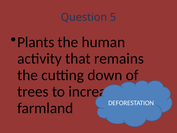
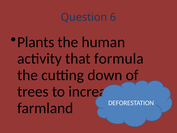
5: 5 -> 6 (113, 17)
remains: remains -> formula (119, 59)
